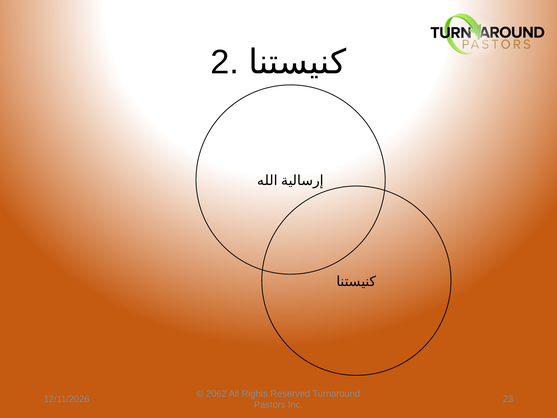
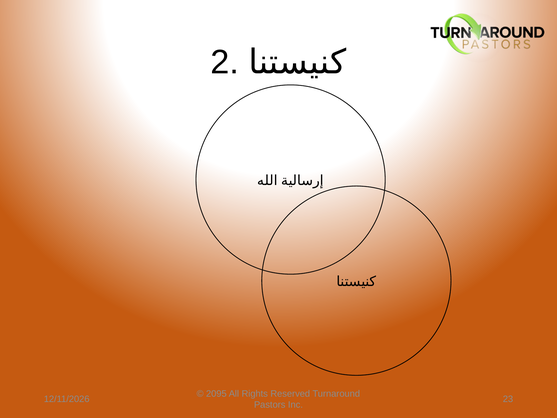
2062: 2062 -> 2095 (216, 393)
